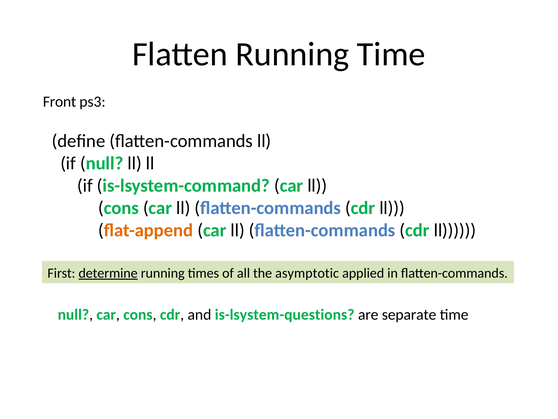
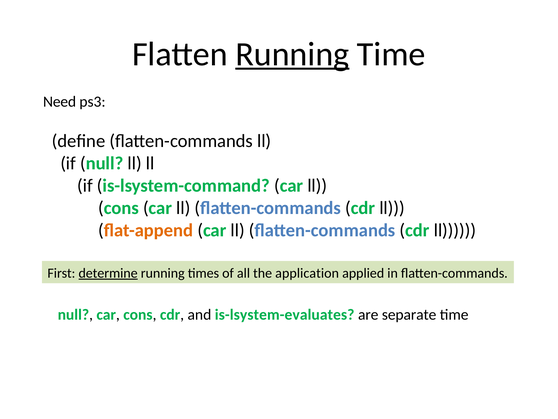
Running underline: none -> present (292, 54)
Front: Front -> Need (60, 101)
asymptotic: asymptotic -> application (307, 273)
is-lsystem-questions: is-lsystem-questions -> is-lsystem-evaluates (285, 314)
